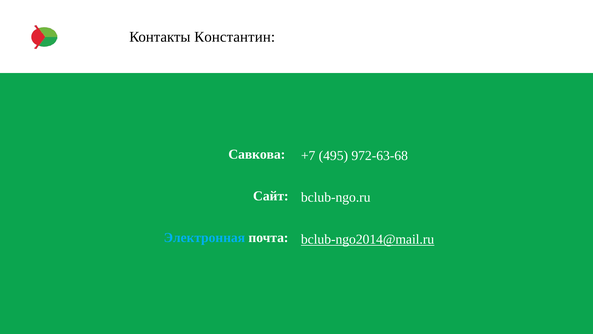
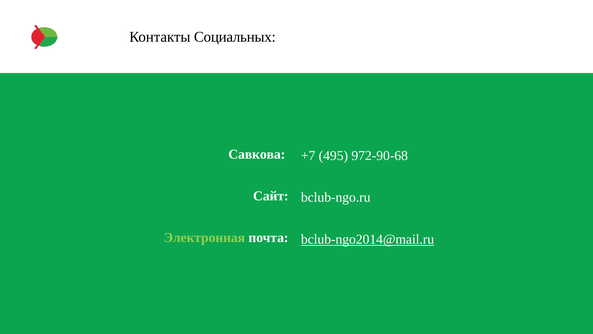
Константин: Константин -> Социальных (235, 37)
972-63-68: 972-63-68 -> 972-90-68 (380, 156)
Электронная colour: light blue -> light green (204, 237)
